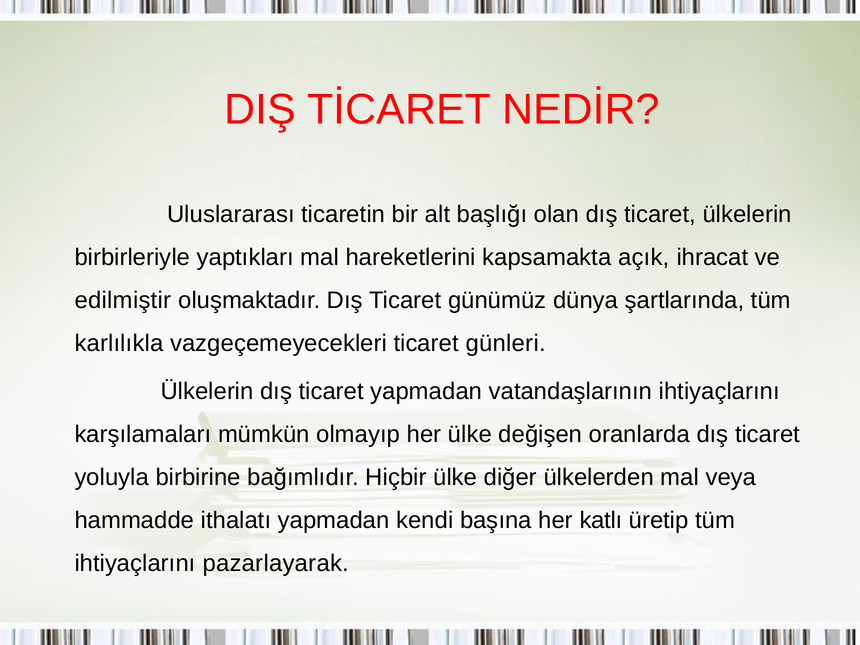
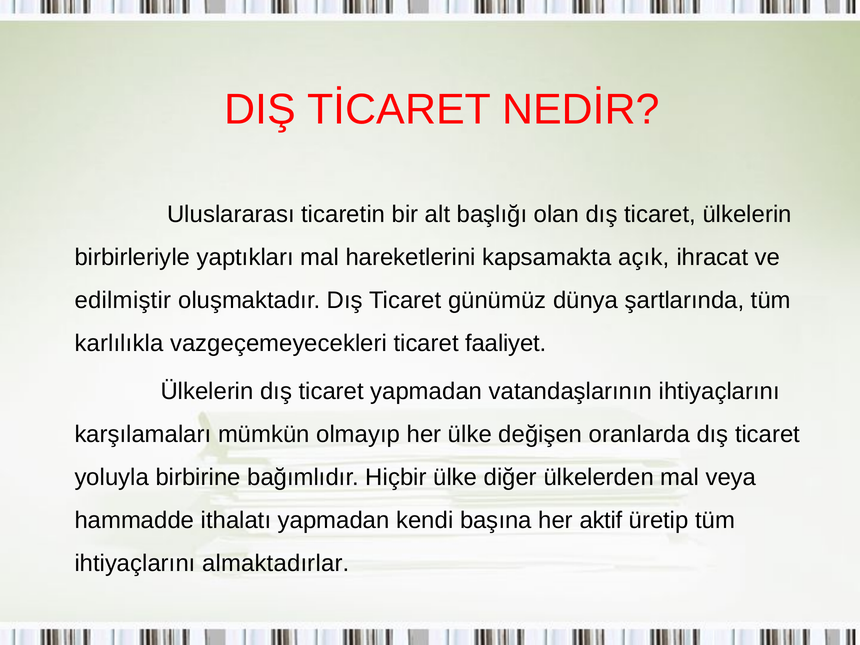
günleri: günleri -> faaliyet (506, 343)
katlı: katlı -> aktif (601, 520)
pazarlayarak: pazarlayarak -> almaktadırlar (276, 563)
